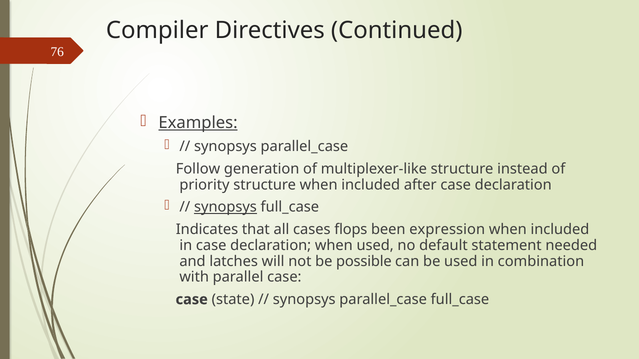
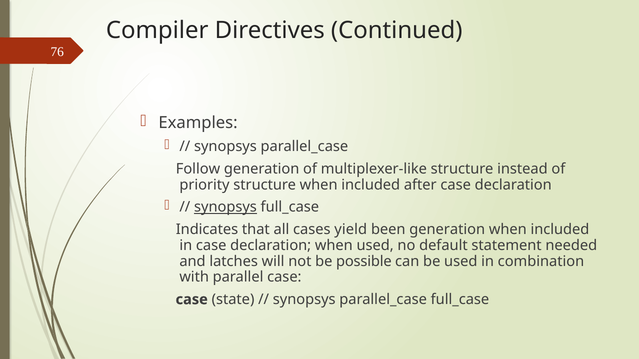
Examples underline: present -> none (198, 123)
flops: flops -> yield (351, 230)
been expression: expression -> generation (447, 230)
